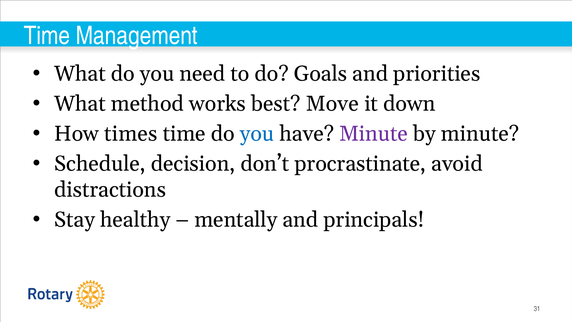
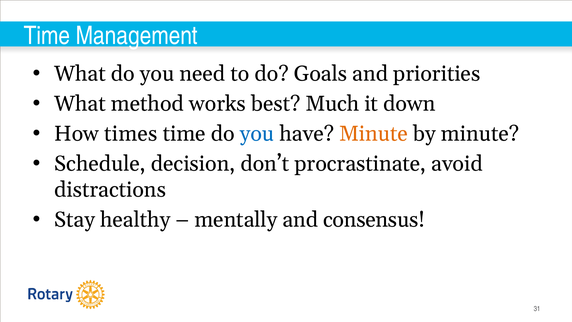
Move: Move -> Much (332, 104)
Minute colour: purple -> orange (374, 134)
principals: principals -> consensus (374, 220)
